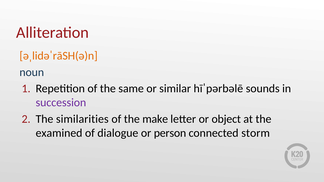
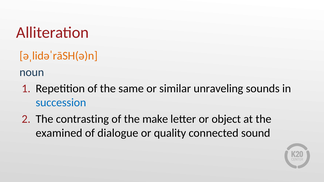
hīˈpərbəlē: hīˈpərbəlē -> unraveling (218, 89)
succession colour: purple -> blue (61, 103)
similarities: similarities -> contrasting (82, 119)
person: person -> quality (170, 133)
storm: storm -> sound (256, 133)
